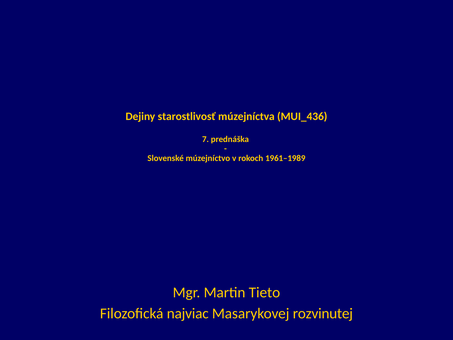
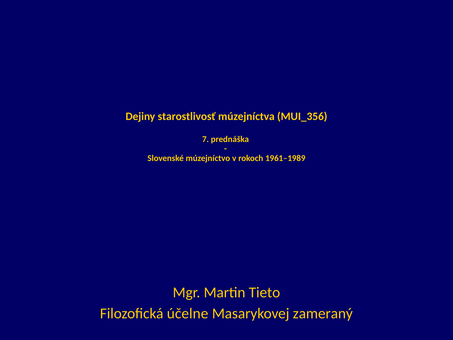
MUI_436: MUI_436 -> MUI_356 (302, 116)
najviac: najviac -> účelne (188, 313)
rozvinutej: rozvinutej -> zameraný (323, 313)
